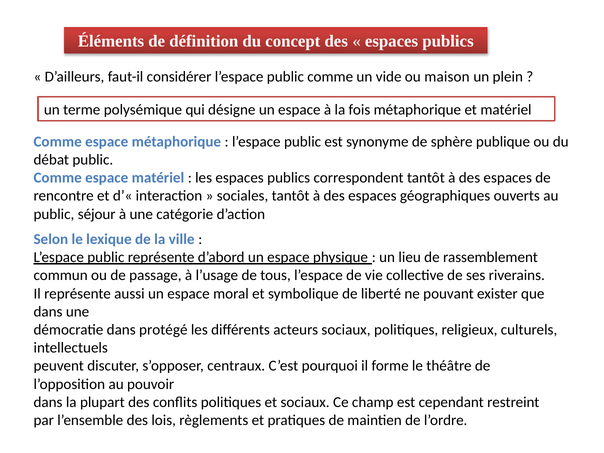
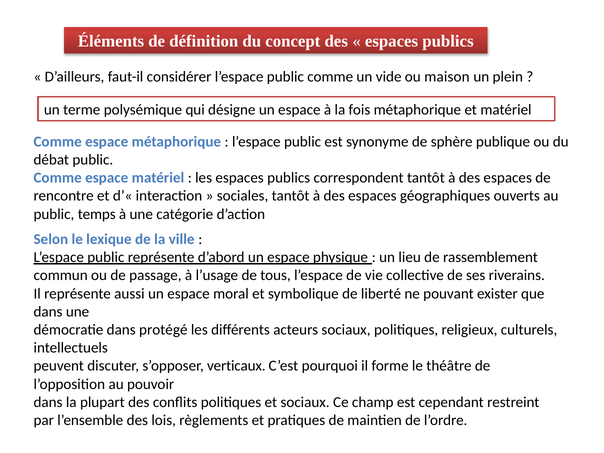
séjour: séjour -> temps (97, 214)
centraux: centraux -> verticaux (236, 366)
